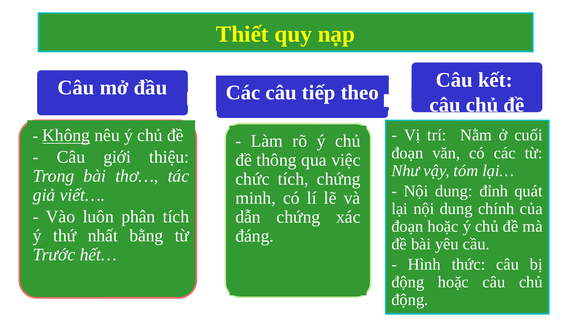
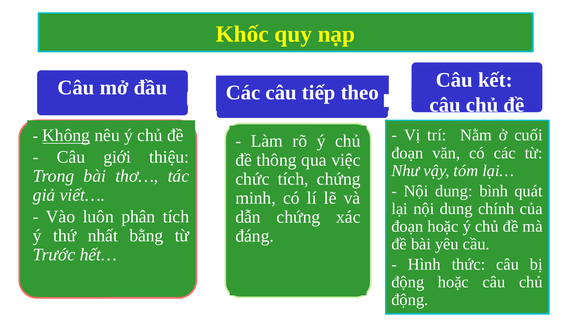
Thiết: Thiết -> Khốc (242, 34)
đỉnh: đỉnh -> bình (494, 191)
